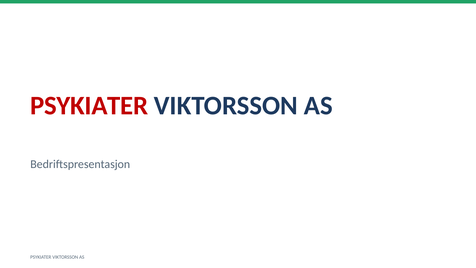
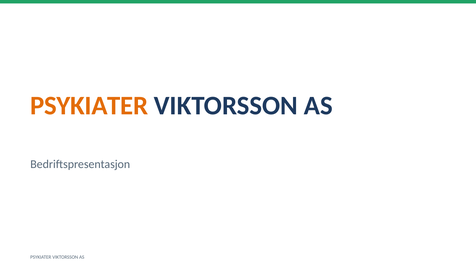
PSYKIATER colour: red -> orange (89, 106)
